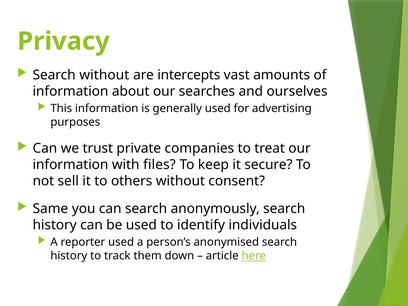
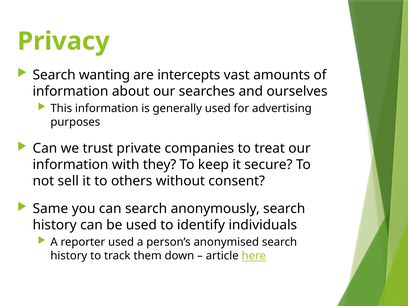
Search without: without -> wanting (104, 75)
files: files -> they (160, 165)
